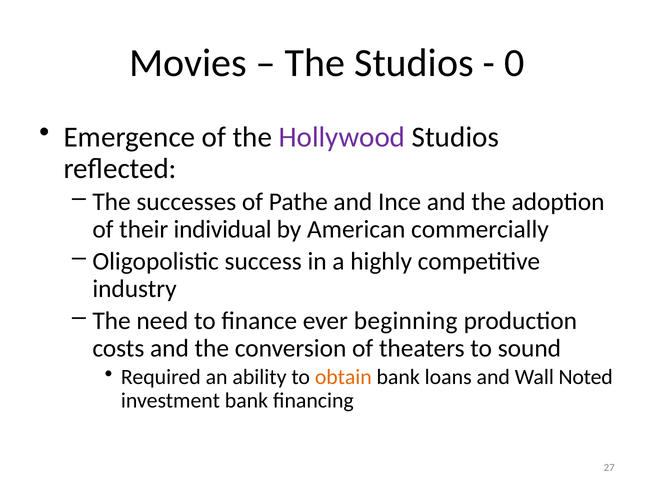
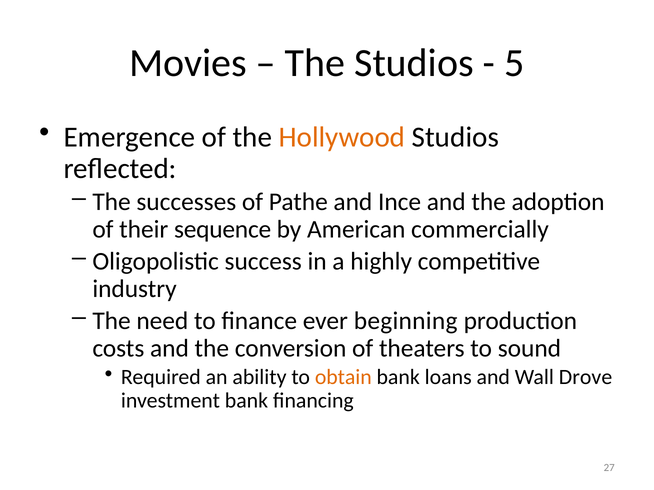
0: 0 -> 5 (514, 63)
Hollywood colour: purple -> orange (342, 137)
individual: individual -> sequence (223, 230)
Noted: Noted -> Drove (586, 378)
